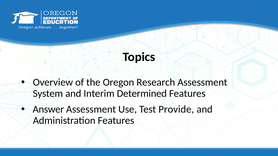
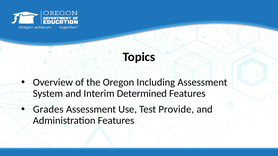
Research: Research -> Including (156, 82)
Answer: Answer -> Grades (48, 110)
